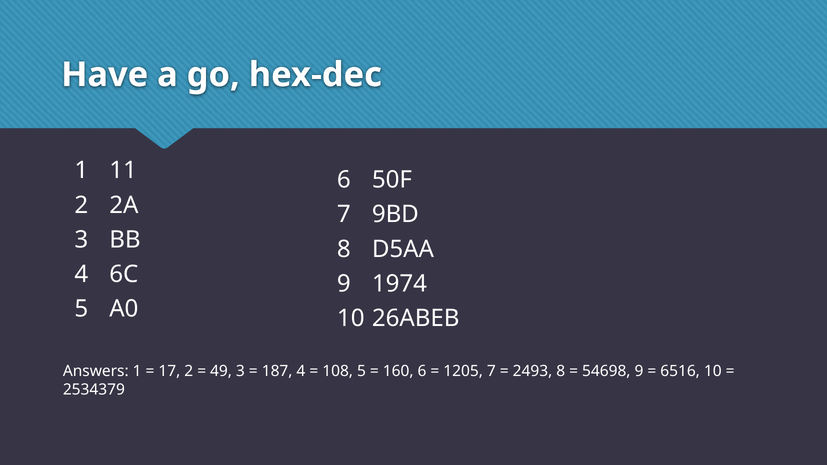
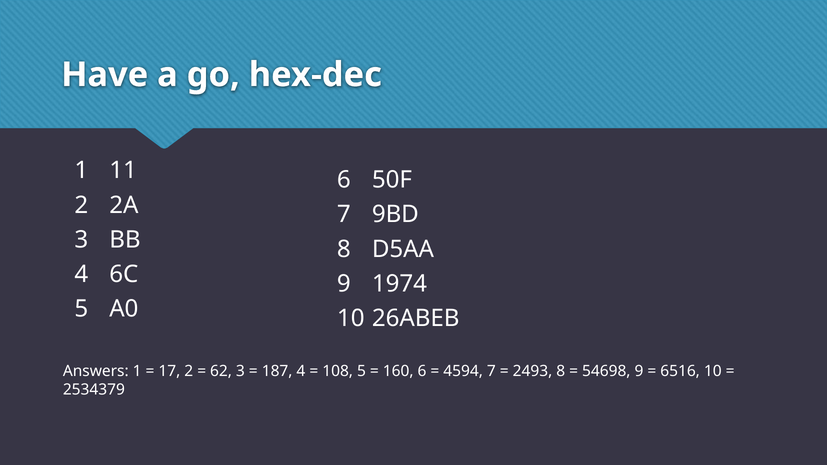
49: 49 -> 62 (221, 371)
1205: 1205 -> 4594 (463, 371)
